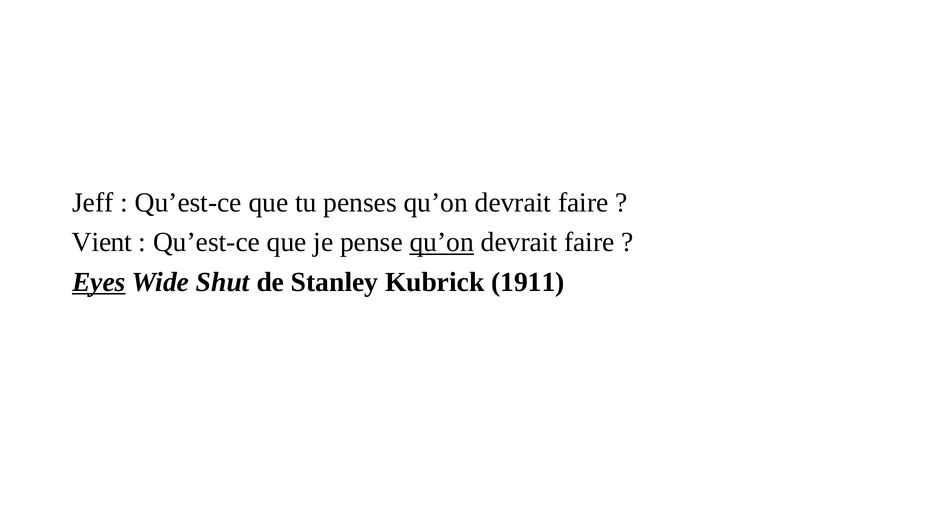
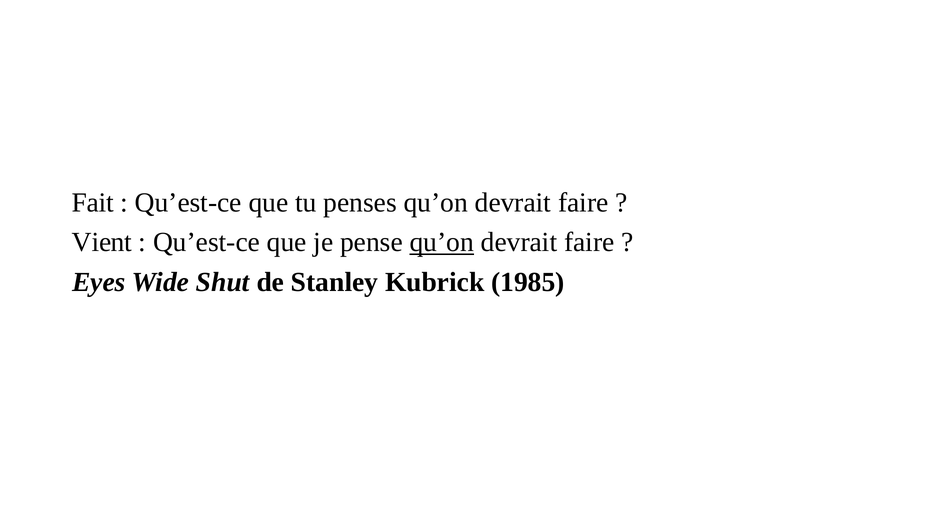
Jeff: Jeff -> Fait (93, 203)
Eyes underline: present -> none (99, 282)
1911: 1911 -> 1985 (528, 282)
